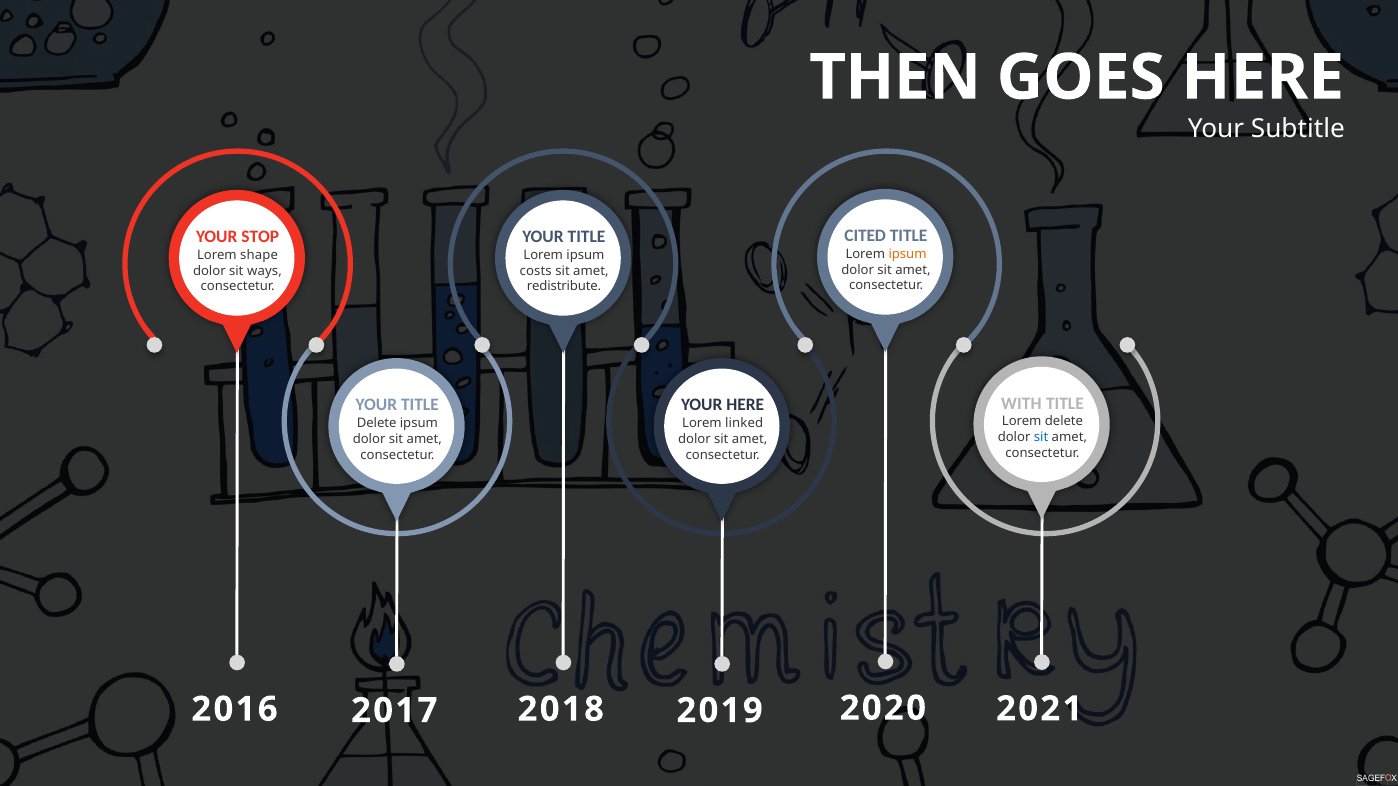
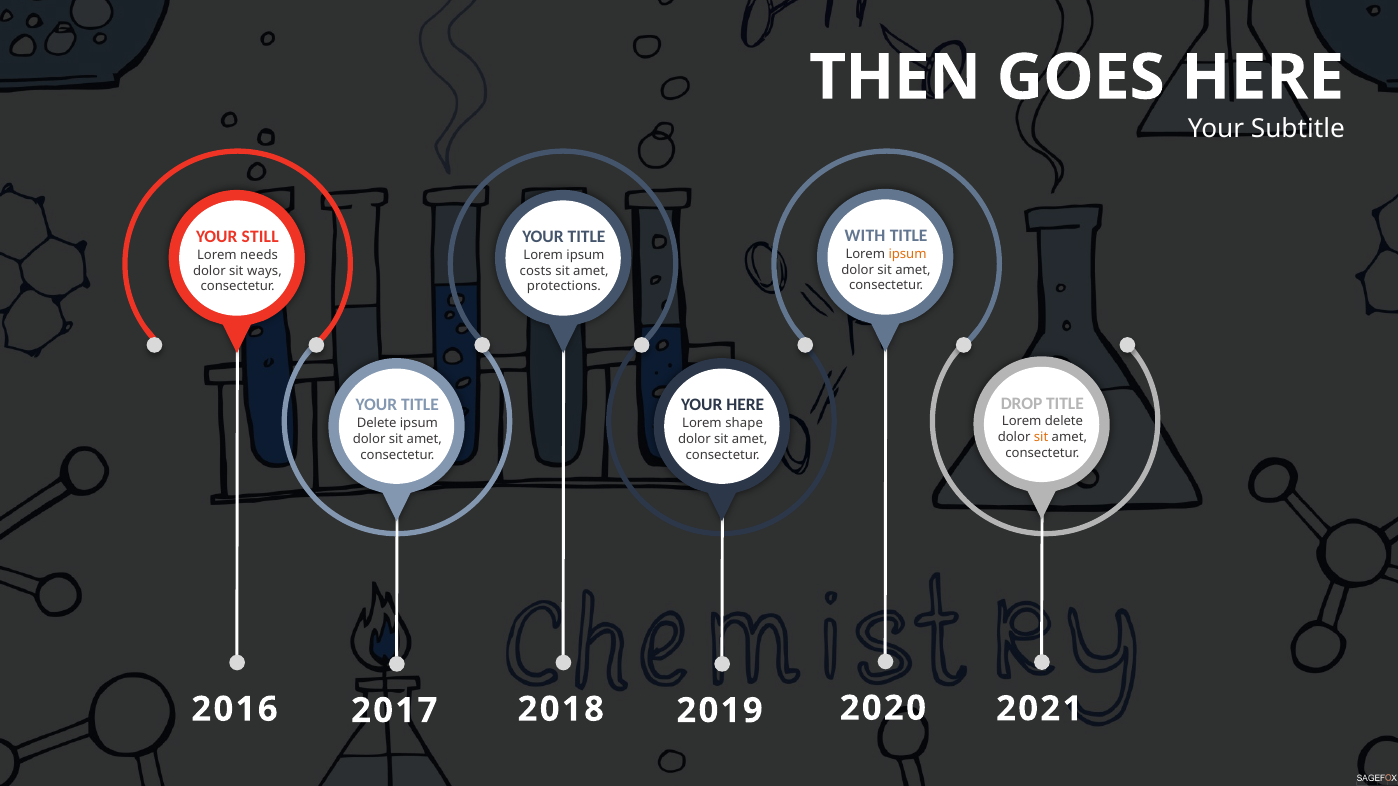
CITED: CITED -> WITH (865, 236)
STOP: STOP -> STILL (260, 237)
shape: shape -> needs (259, 255)
redistribute: redistribute -> protections (564, 287)
WITH: WITH -> DROP (1022, 404)
linked: linked -> shape (744, 423)
sit colour: blue -> orange (1041, 437)
